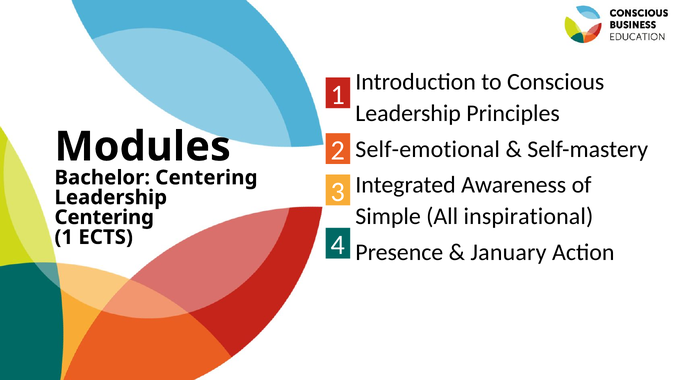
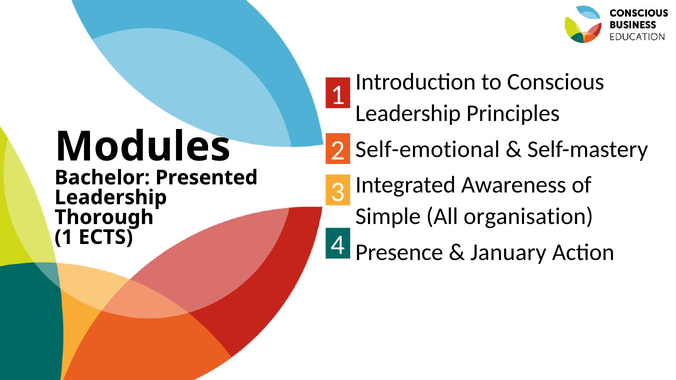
Centering: Centering -> Presented (207, 178)
inspirational: inspirational -> organisation (528, 217)
Centering: Centering -> Thorough (104, 217)
